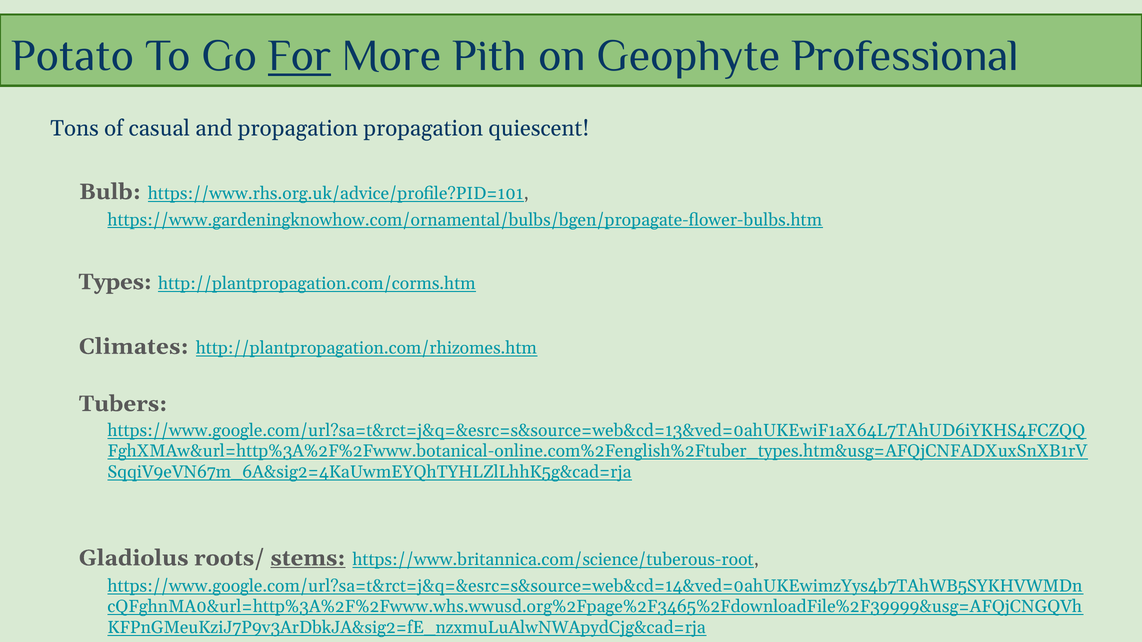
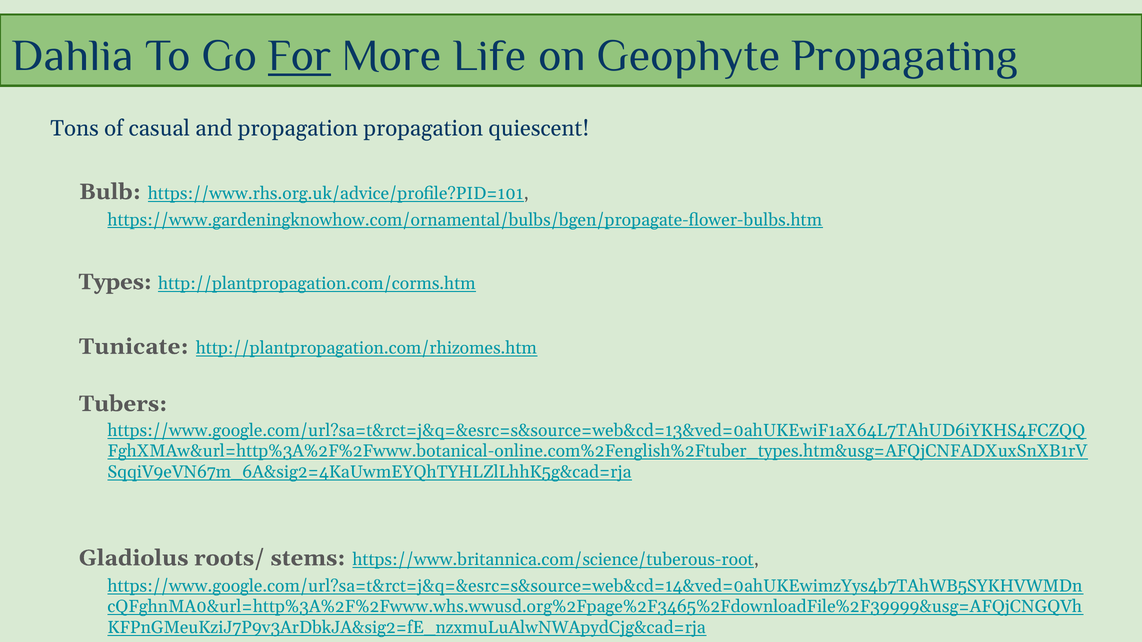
Potato: Potato -> Dahlia (73, 56)
Pith: Pith -> Life (490, 56)
Professional: Professional -> Propagating (905, 56)
Climates: Climates -> Tunicate (134, 347)
stems underline: present -> none (308, 558)
